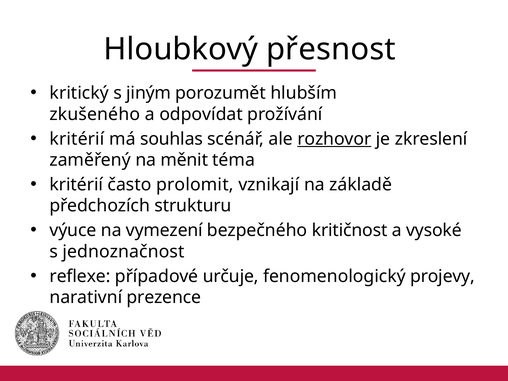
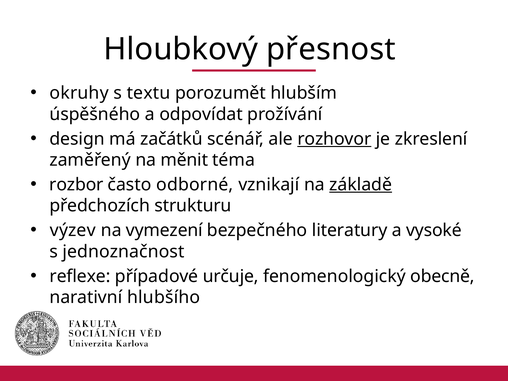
kritický: kritický -> okruhy (79, 93)
jiným: jiným -> textu (148, 93)
zkušeného: zkušeného -> úspěšného (95, 114)
kritérií: kritérií -> design (77, 139)
souhlas: souhlas -> začátků (171, 139)
kritérií: kritérií -> rozbor (76, 185)
prolomit: prolomit -> odborné (195, 185)
základě underline: none -> present (361, 185)
výuce: výuce -> výzev (73, 230)
kritičnost: kritičnost -> literatury (350, 230)
projevy: projevy -> obecně (442, 276)
prezence: prezence -> hlubšího (164, 297)
